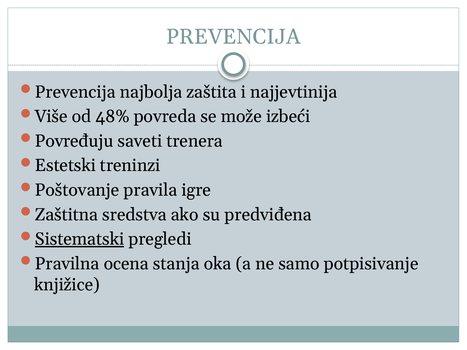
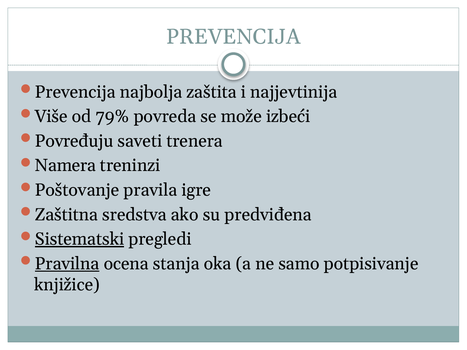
48%: 48% -> 79% (112, 117)
Estetski: Estetski -> Namera (65, 166)
Pravilna underline: none -> present (67, 264)
